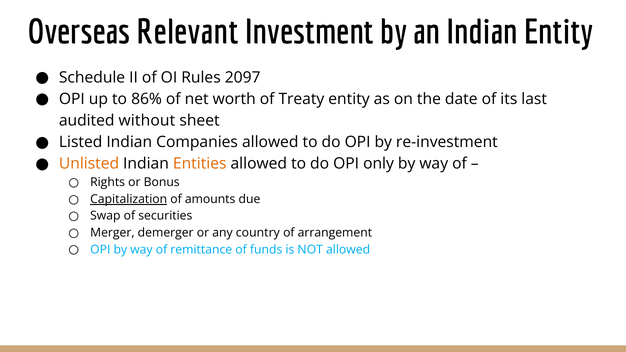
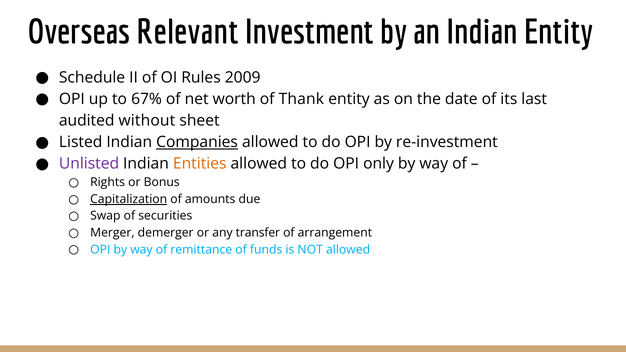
2097: 2097 -> 2009 (243, 77)
86%: 86% -> 67% (147, 99)
Treaty: Treaty -> Thank (301, 99)
Companies underline: none -> present (197, 142)
Unlisted colour: orange -> purple (89, 164)
country: country -> transfer (258, 233)
